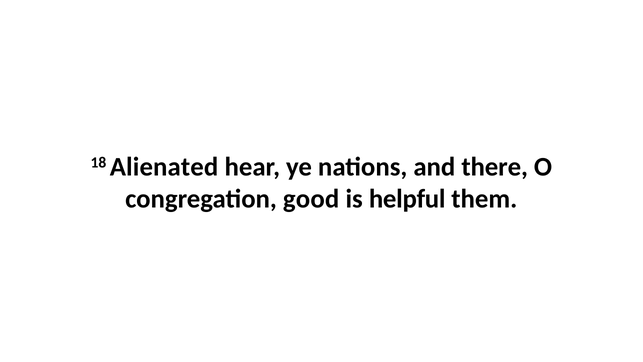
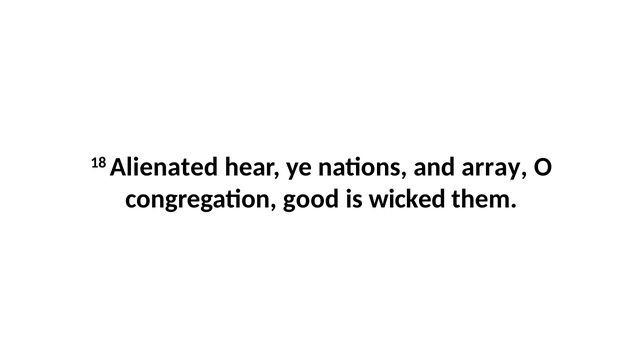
there: there -> array (494, 167)
helpful: helpful -> wicked (407, 199)
